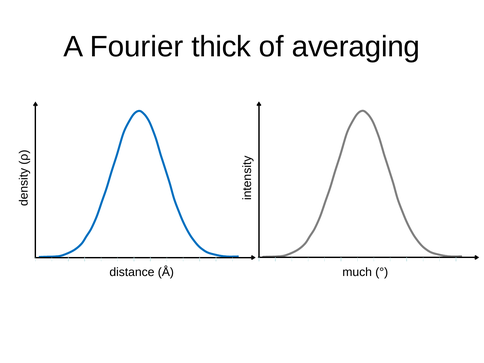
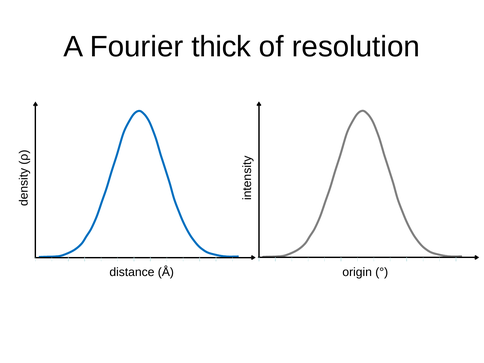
averaging: averaging -> resolution (356, 47)
much: much -> origin (357, 272)
